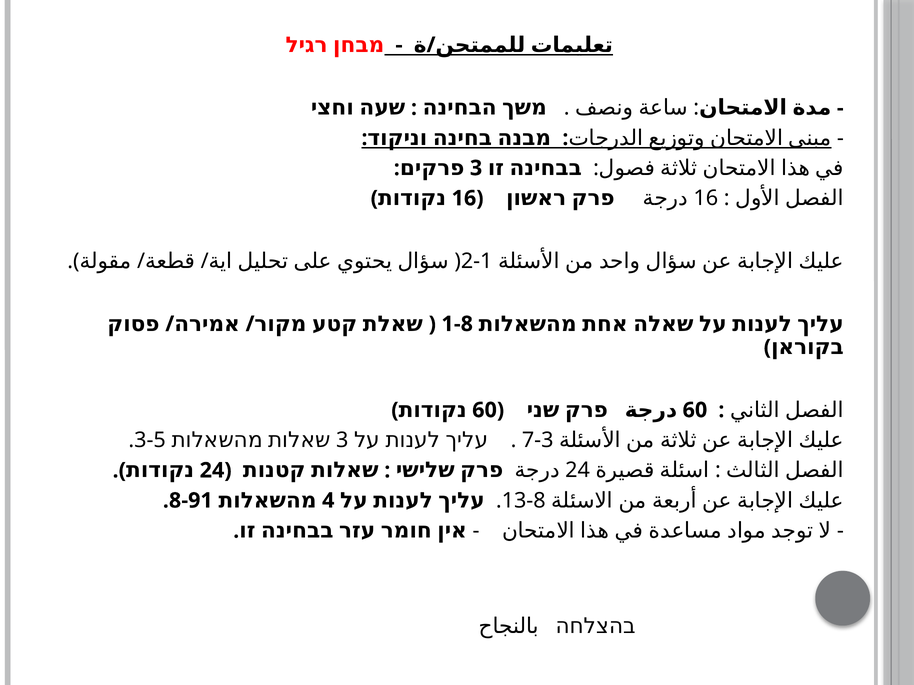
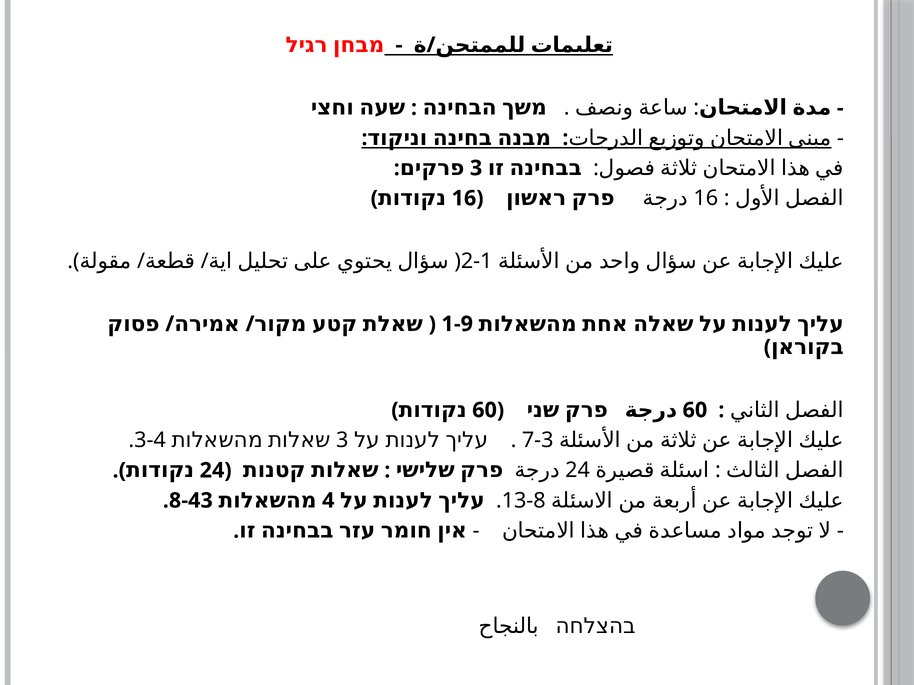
1-8: 1-8 -> 1-9 (457, 324)
3-5: 3-5 -> 3-4 (150, 441)
8-91: 8-91 -> 8-43 (191, 501)
